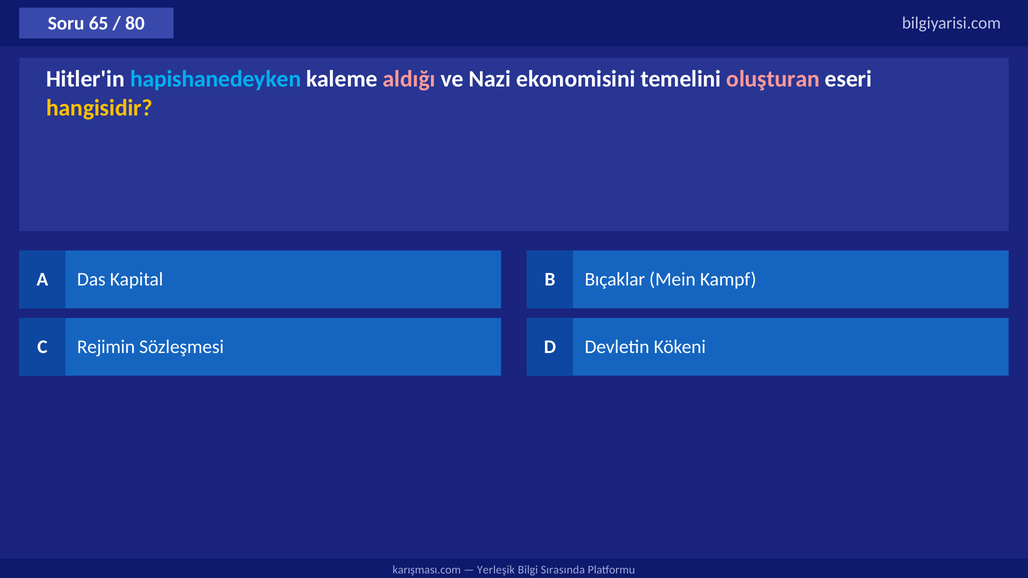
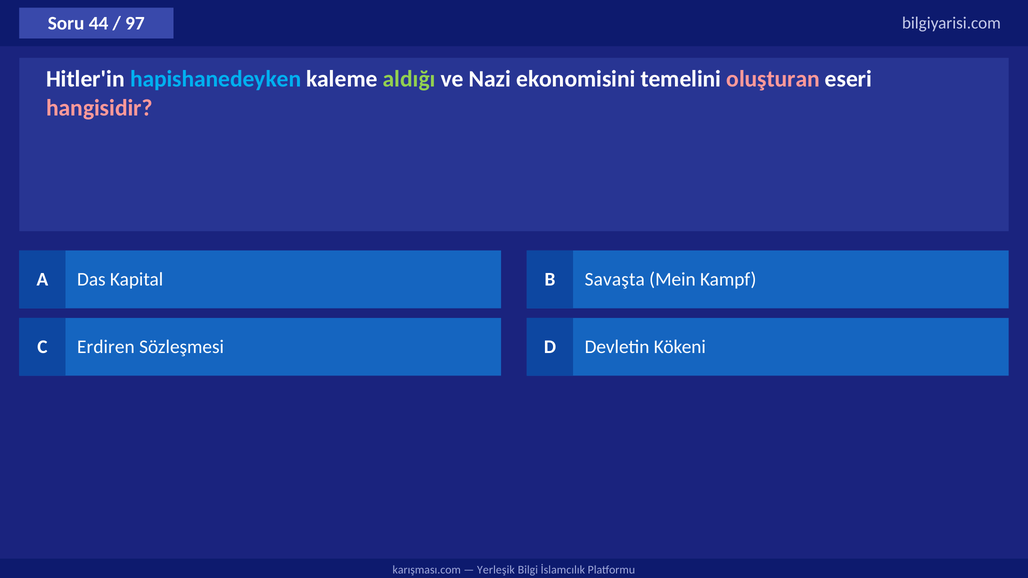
65: 65 -> 44 (99, 24)
80: 80 -> 97 (135, 24)
aldığı colour: pink -> light green (409, 79)
hangisidir colour: yellow -> pink (99, 108)
Bıçaklar: Bıçaklar -> Savaşta (615, 280)
Rejimin: Rejimin -> Erdiren (106, 347)
Sırasında: Sırasında -> İslamcılık (563, 570)
